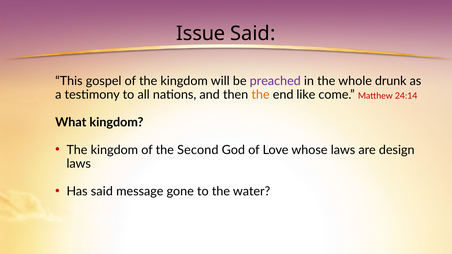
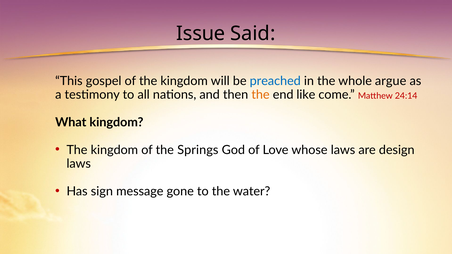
preached colour: purple -> blue (275, 81)
drunk: drunk -> argue (391, 81)
Second: Second -> Springs (198, 150)
Has said: said -> sign (102, 191)
